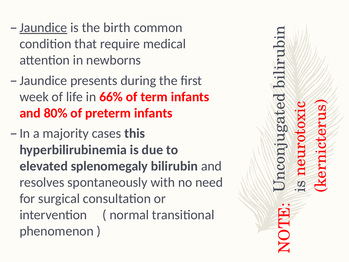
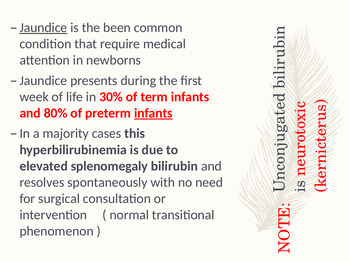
birth: birth -> been (117, 28)
66%: 66% -> 30% (111, 97)
infants underline: none -> present (153, 113)
